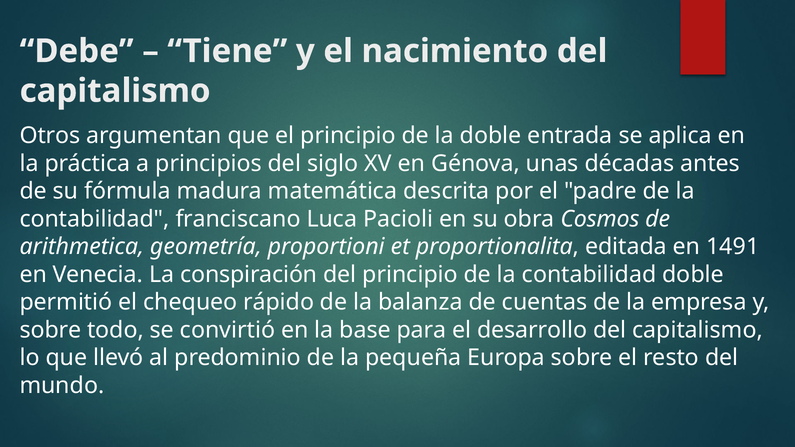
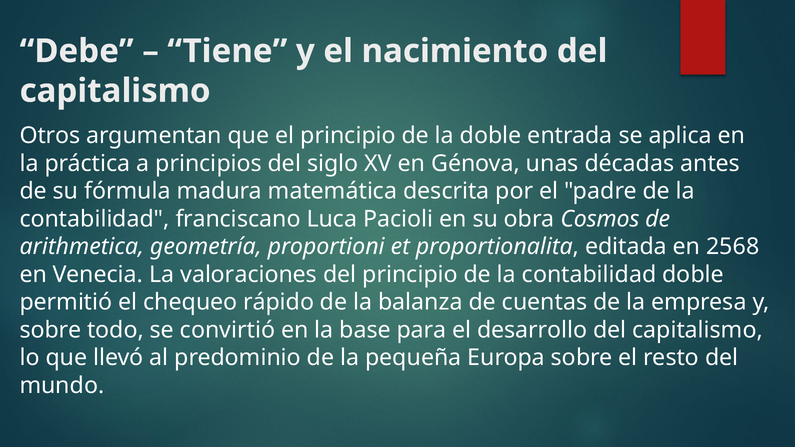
1491: 1491 -> 2568 (733, 247)
conspiración: conspiración -> valoraciones (249, 275)
